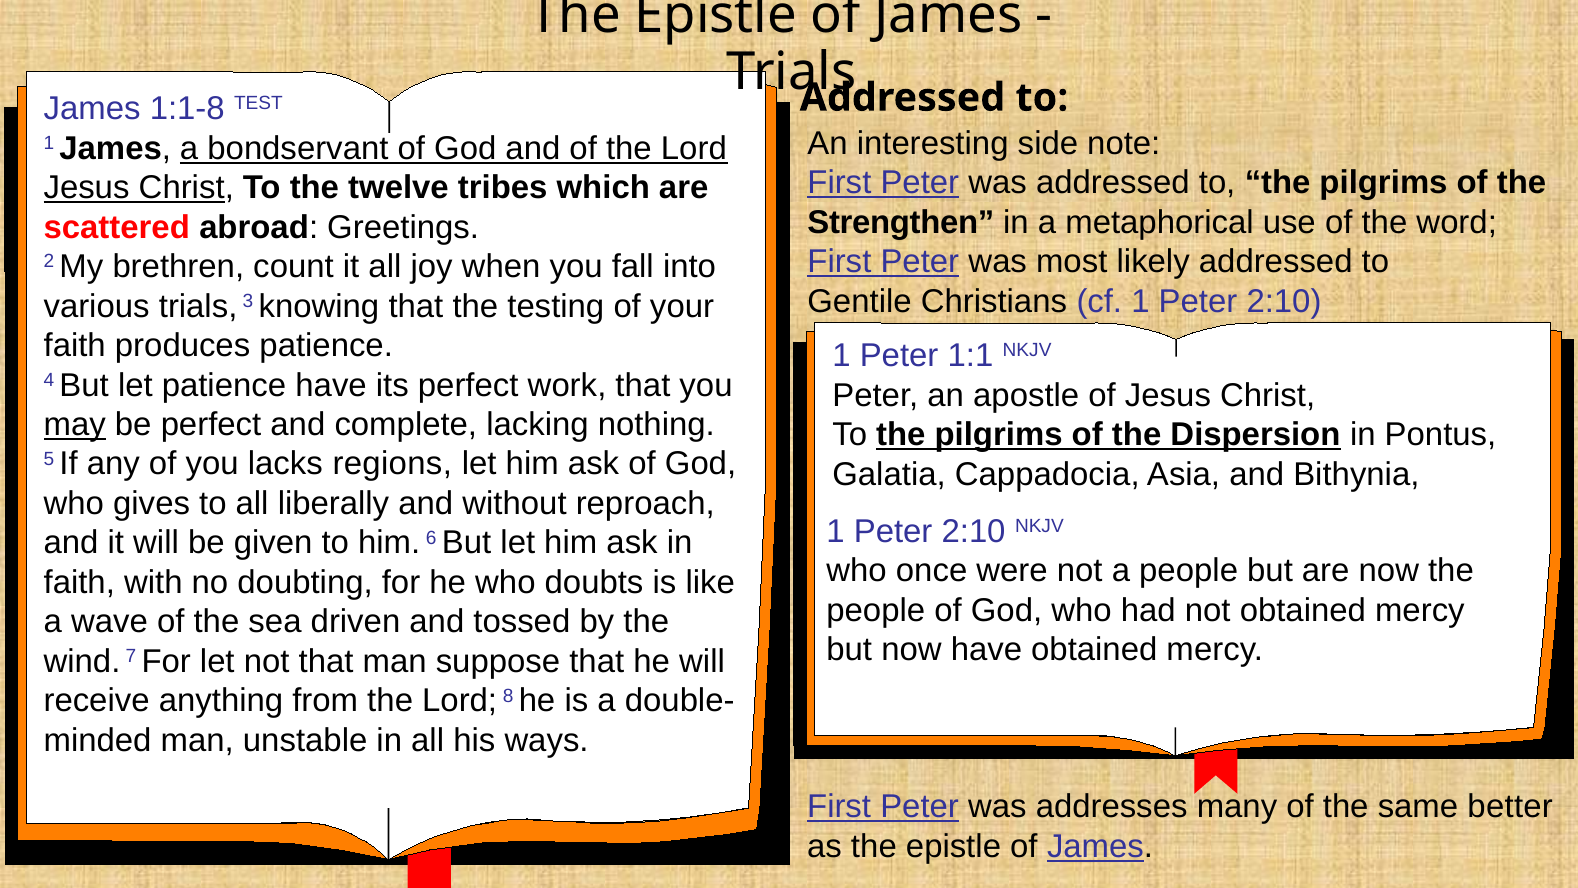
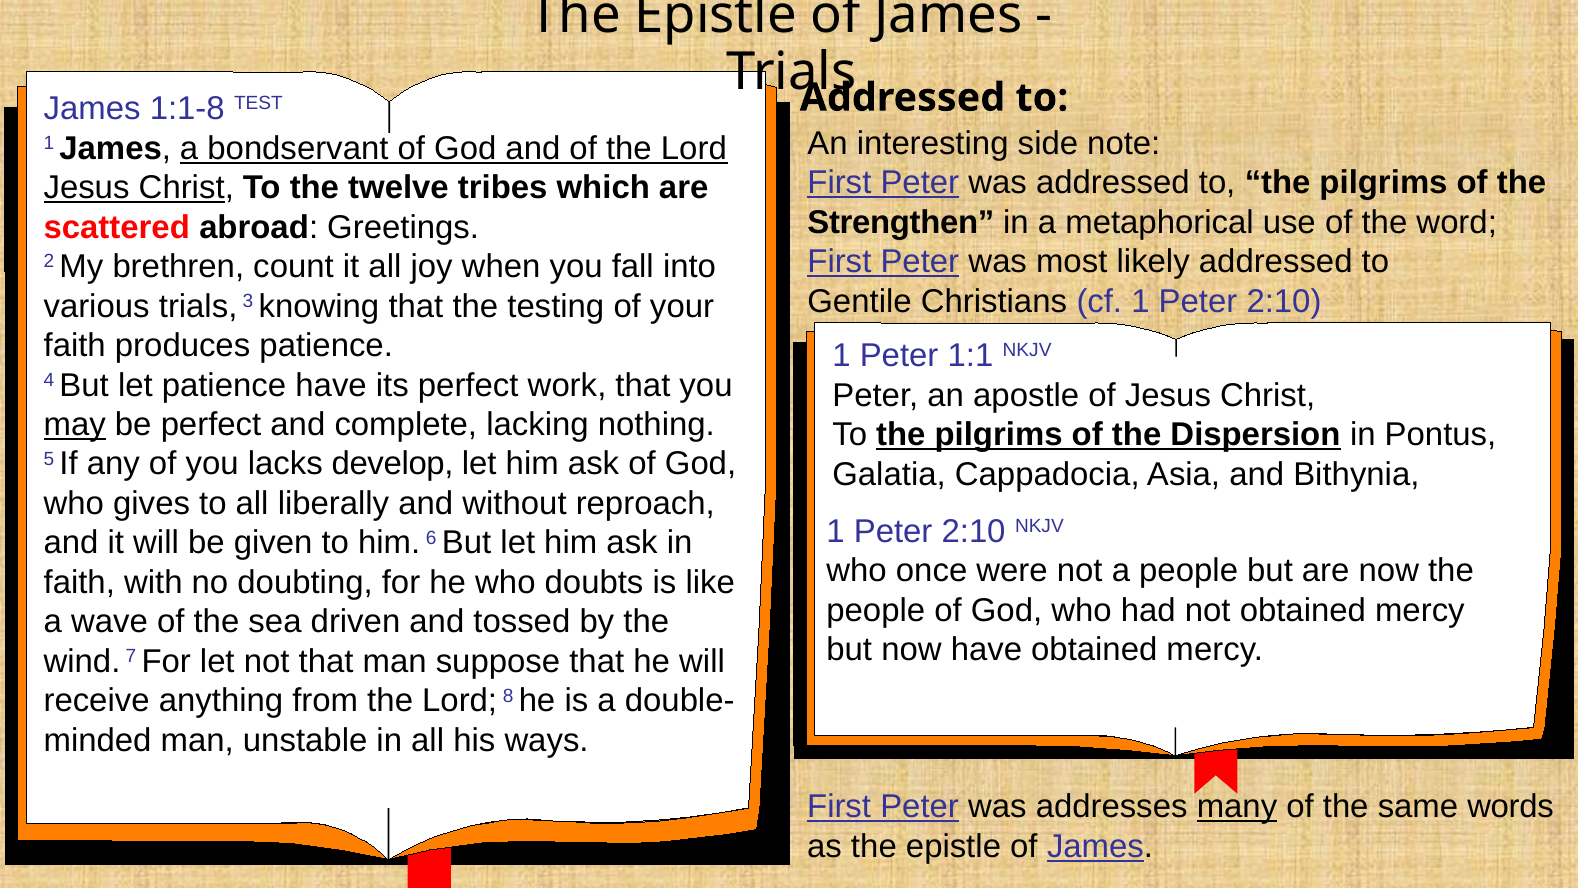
regions: regions -> develop (393, 464)
many underline: none -> present (1237, 806)
better: better -> words (1511, 806)
